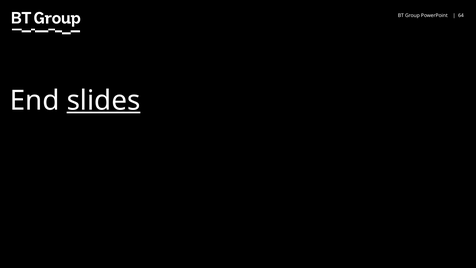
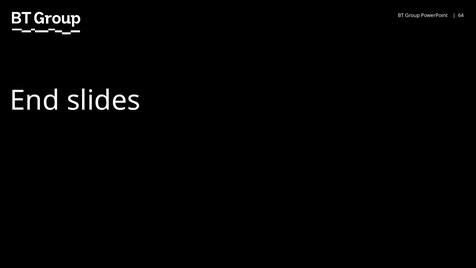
slides underline: present -> none (104, 101)
